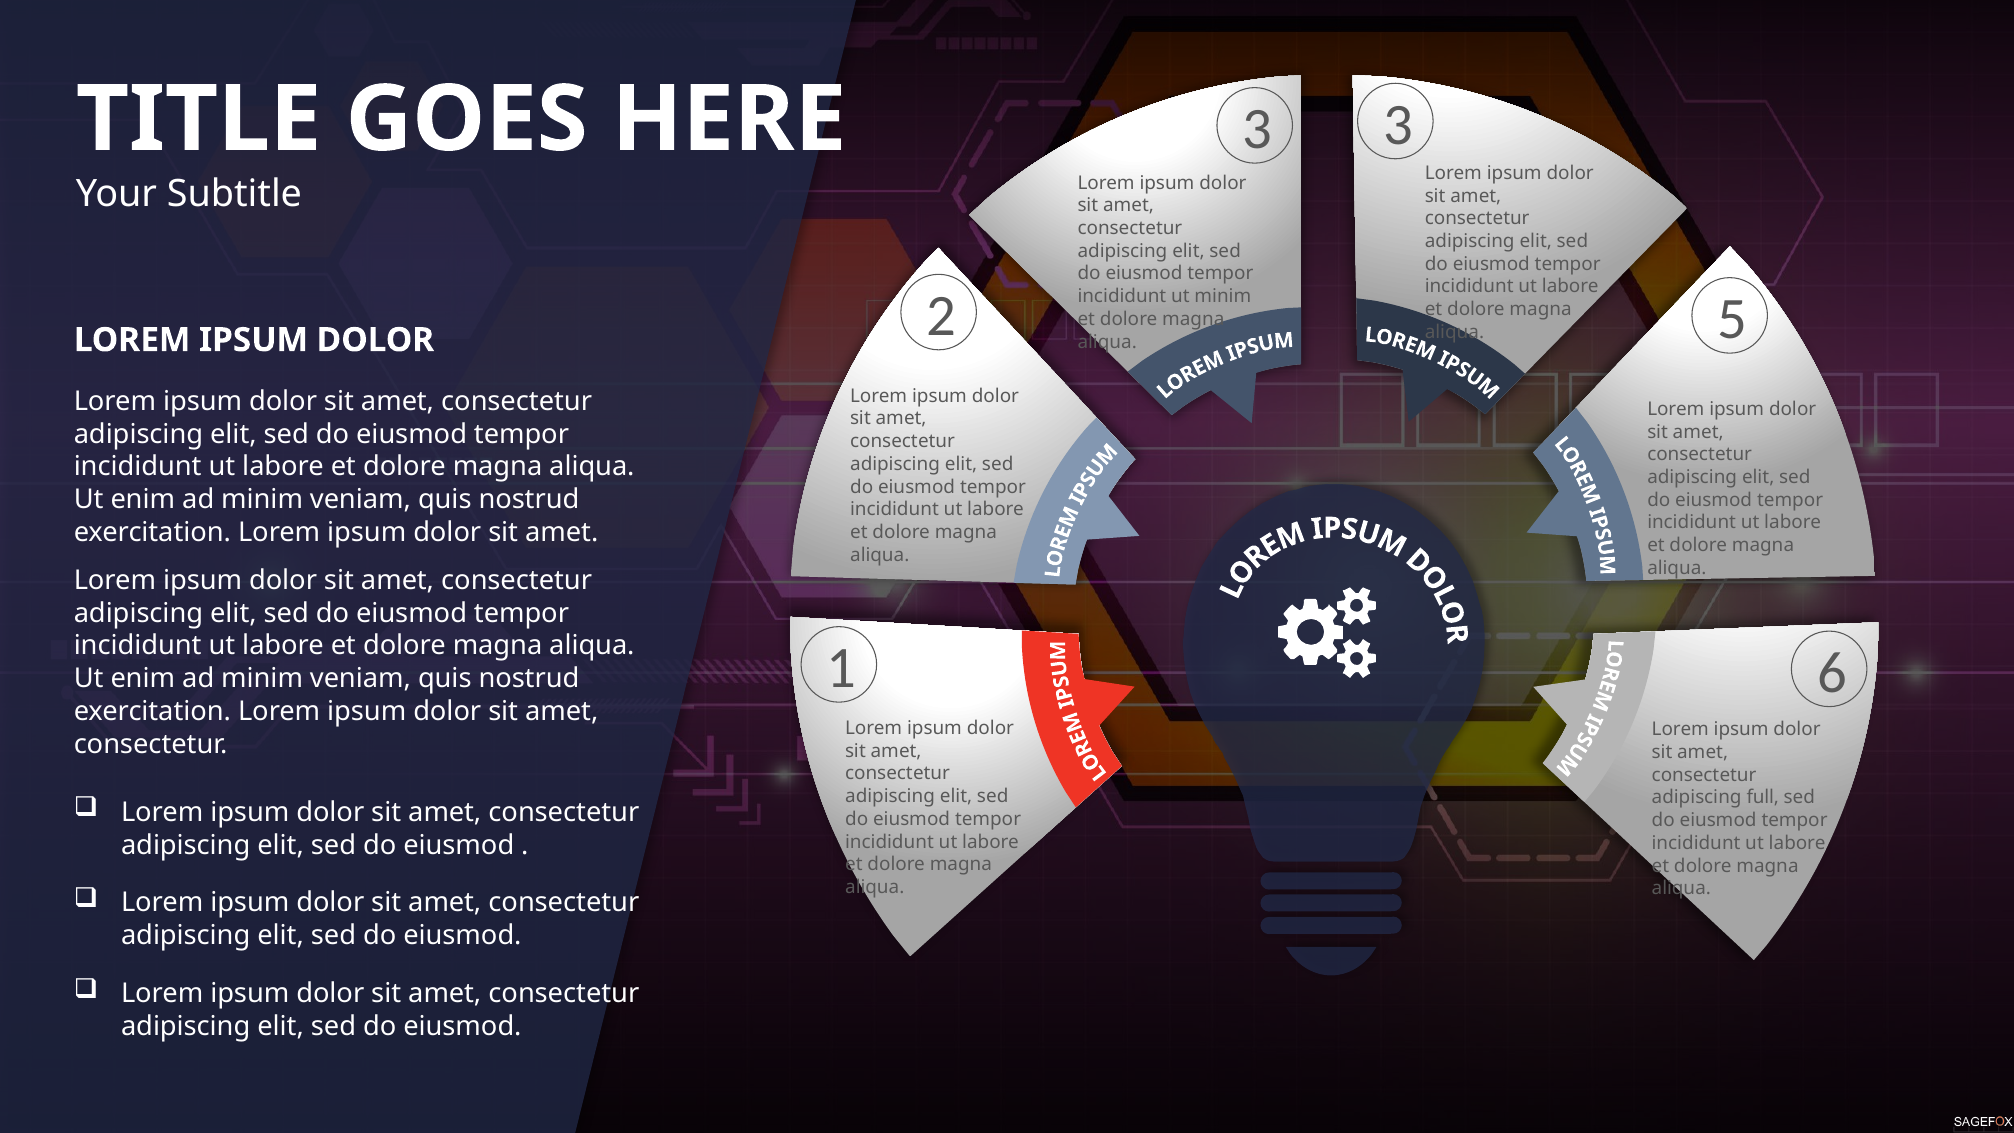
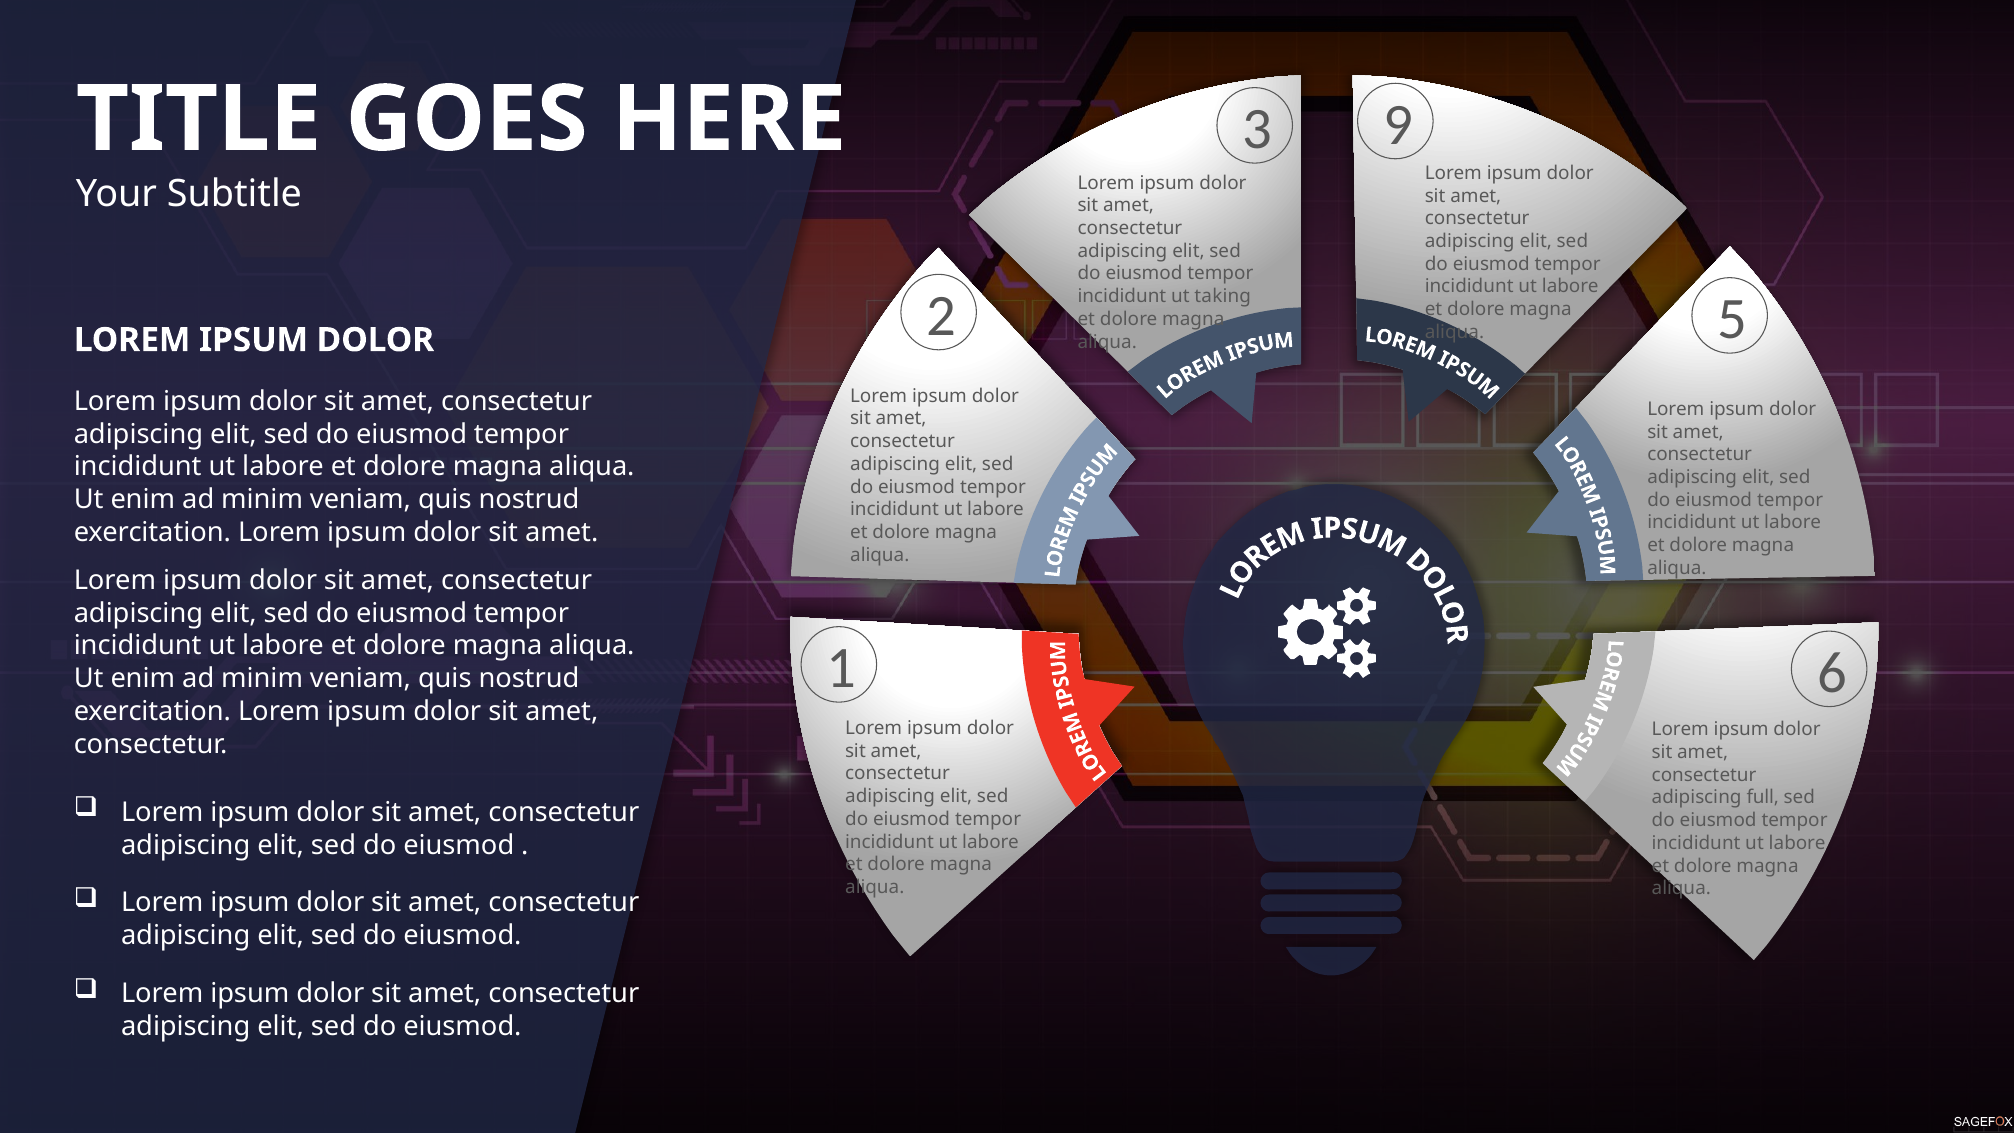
3: 3 -> 9 (1398, 125)
ut minim: minim -> taking (1223, 296)
